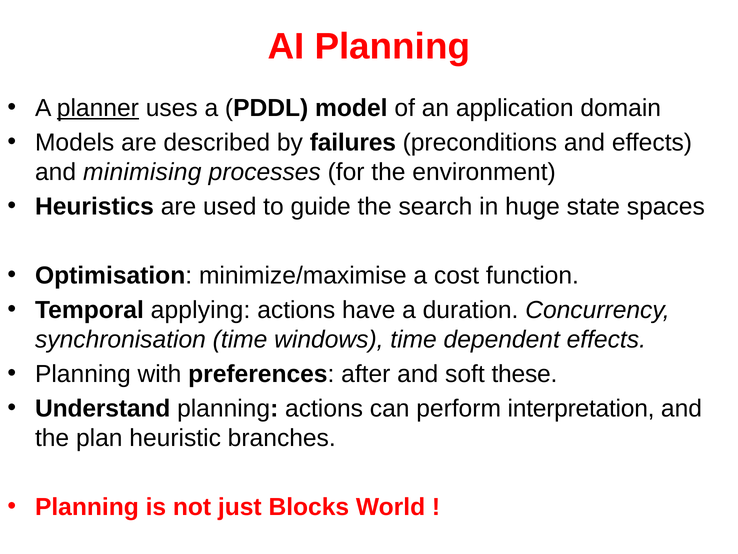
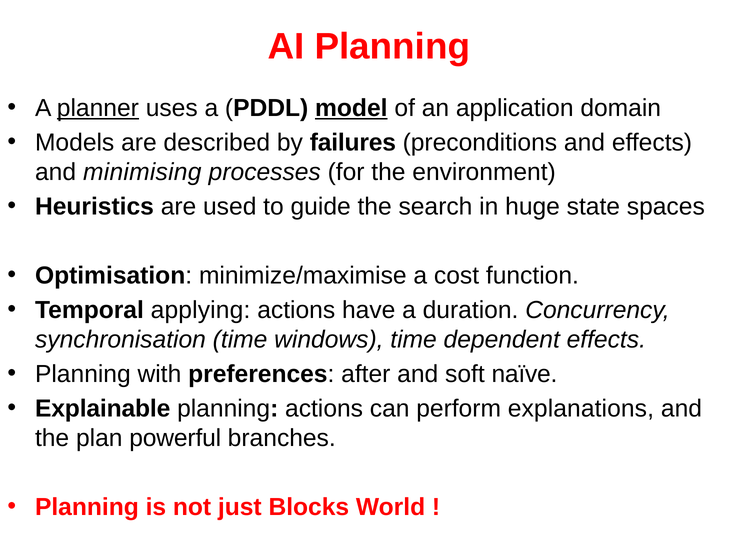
model underline: none -> present (351, 108)
these: these -> naïve (524, 374)
Understand: Understand -> Explainable (103, 408)
interpretation: interpretation -> explanations (581, 408)
heuristic: heuristic -> powerful (175, 438)
